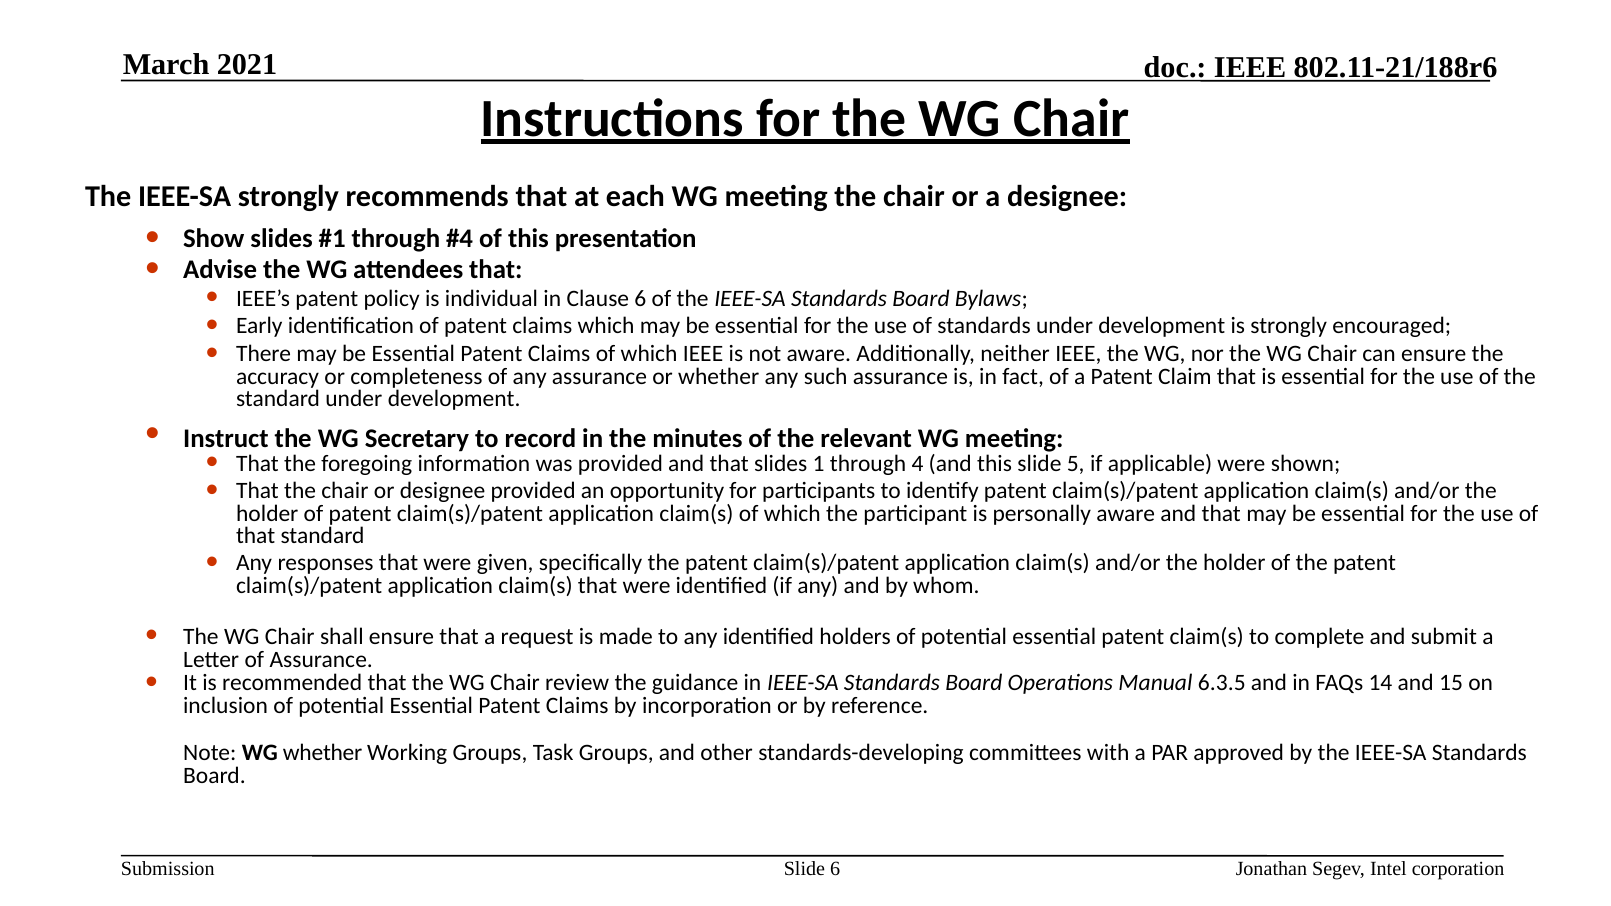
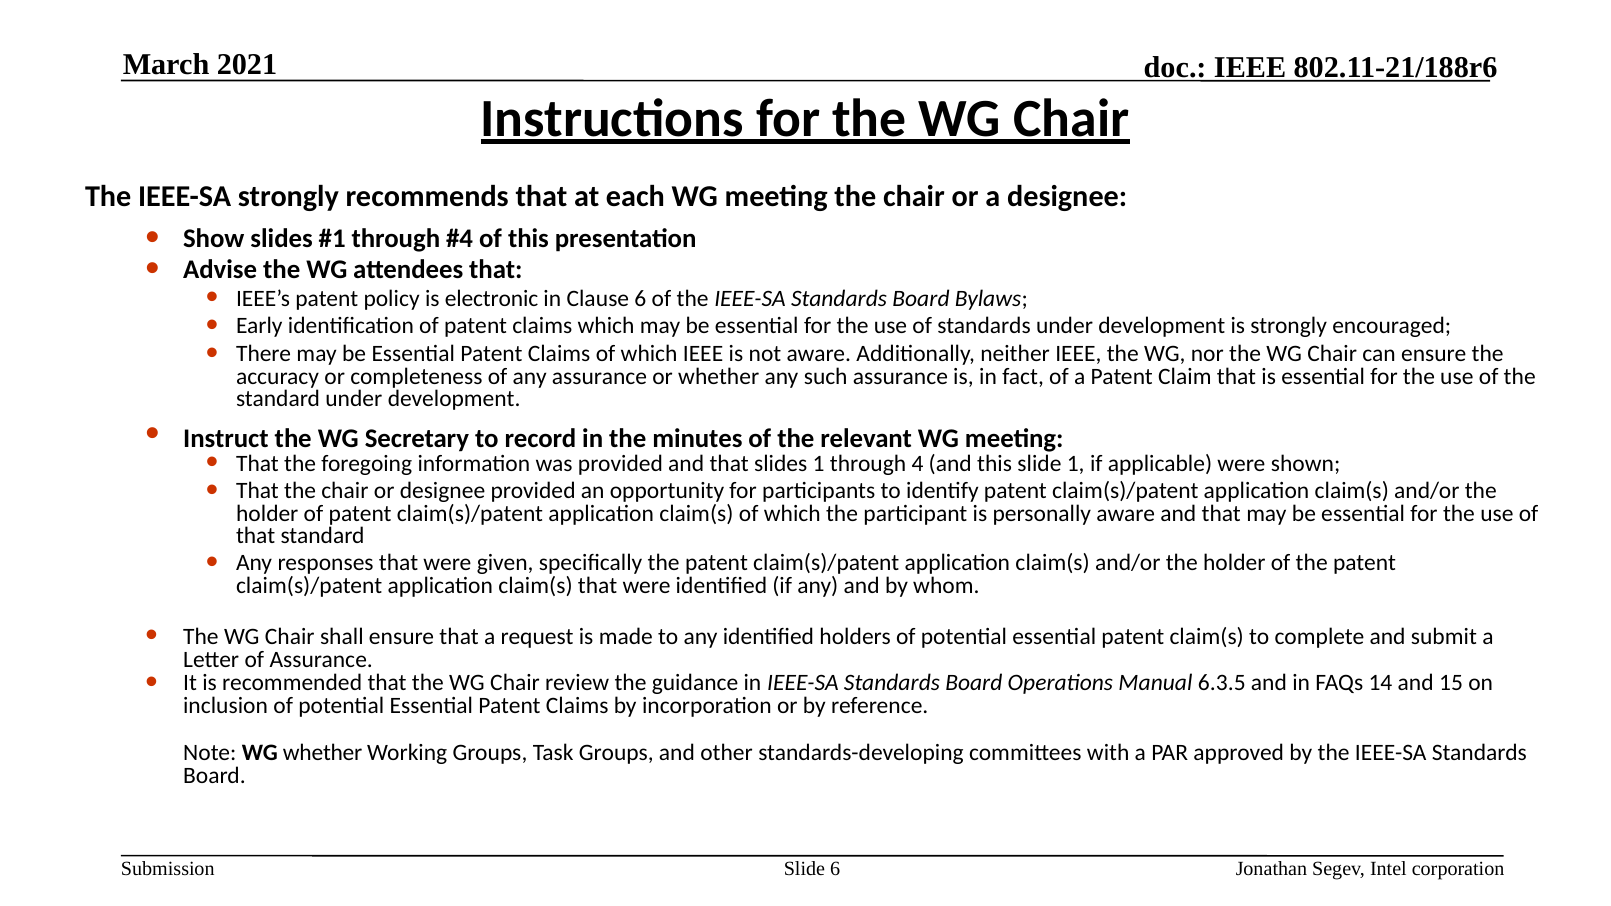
individual: individual -> electronic (492, 299)
slide 5: 5 -> 1 (1076, 464)
